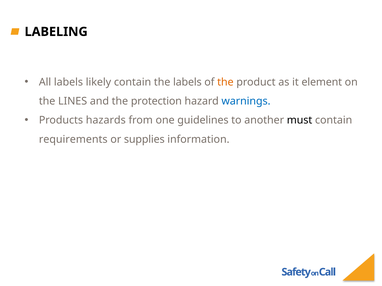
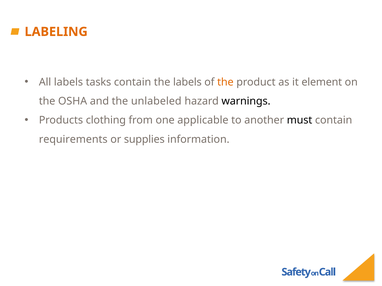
LABELING colour: black -> orange (56, 32)
likely: likely -> tasks (98, 82)
LINES: LINES -> OSHA (73, 101)
protection: protection -> unlabeled (156, 101)
warnings colour: blue -> black (246, 101)
hazards: hazards -> clothing (106, 120)
guidelines: guidelines -> applicable (203, 120)
